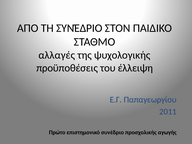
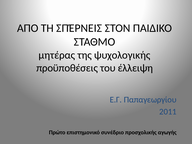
ΤΗ ΣΥΝΈΔΡΙΟ: ΣΥΝΈΔΡΙΟ -> ΣΠΈΡΝΕΙΣ (79, 28)
αλλαγές: αλλαγές -> μητέρας (57, 55)
